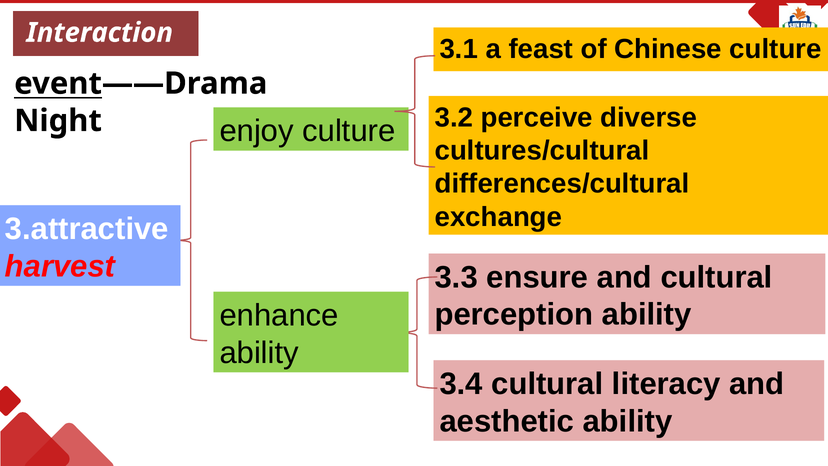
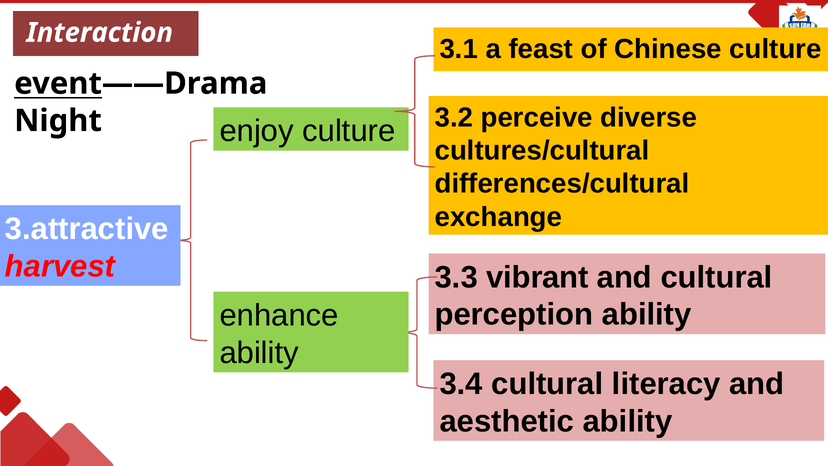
ensure: ensure -> vibrant (537, 277)
